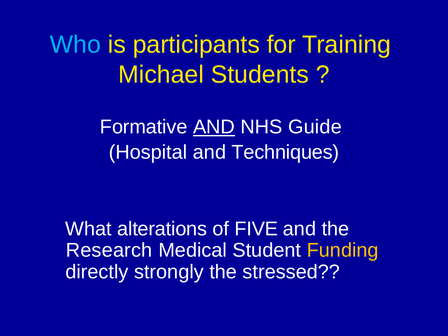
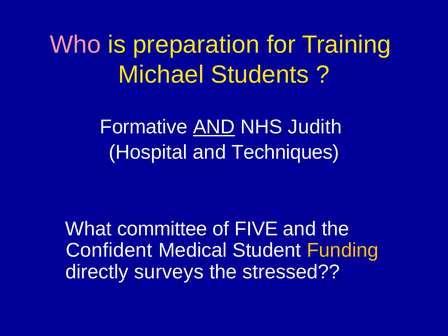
Who colour: light blue -> pink (75, 45)
participants: participants -> preparation (196, 45)
Guide: Guide -> Judith (315, 127)
alterations: alterations -> committee (162, 229)
Research: Research -> Confident (109, 250)
strongly: strongly -> surveys (169, 272)
